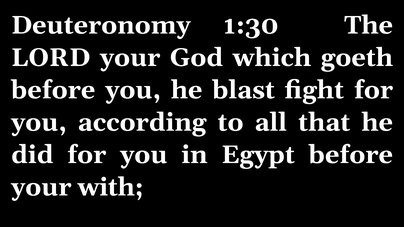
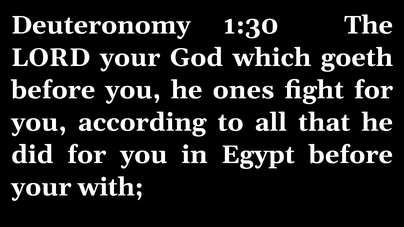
blast: blast -> ones (243, 90)
